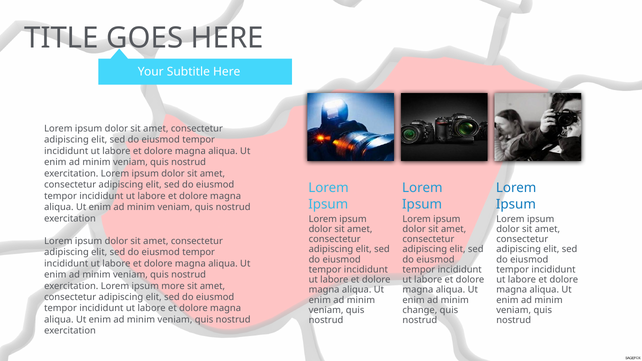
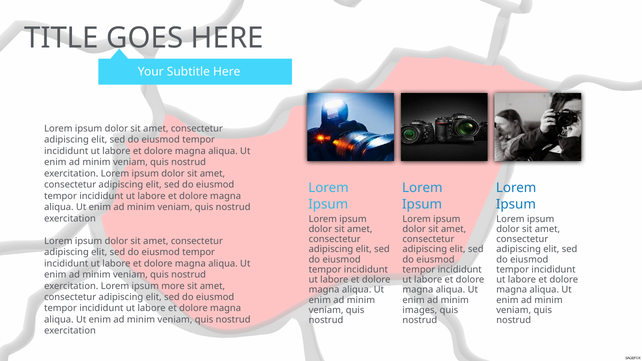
change: change -> images (420, 310)
